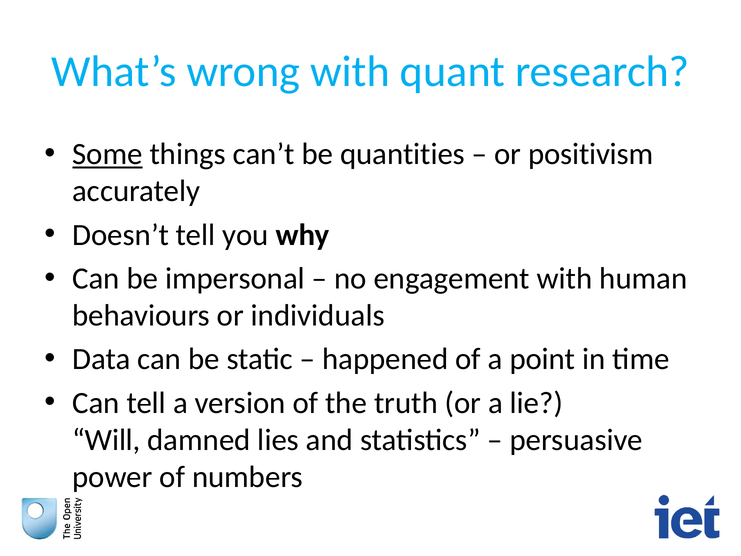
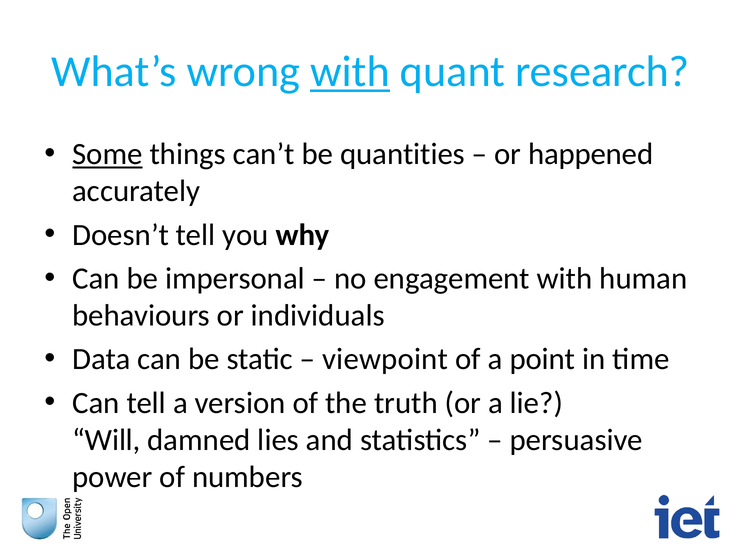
with underline: none -> present (350, 72)
positivism: positivism -> happened (591, 154)
happened: happened -> viewpoint (385, 359)
